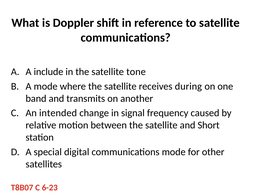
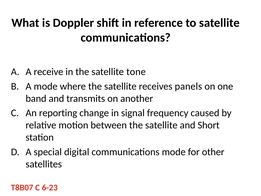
include: include -> receive (49, 72)
during: during -> panels (188, 86)
intended: intended -> reporting (58, 113)
